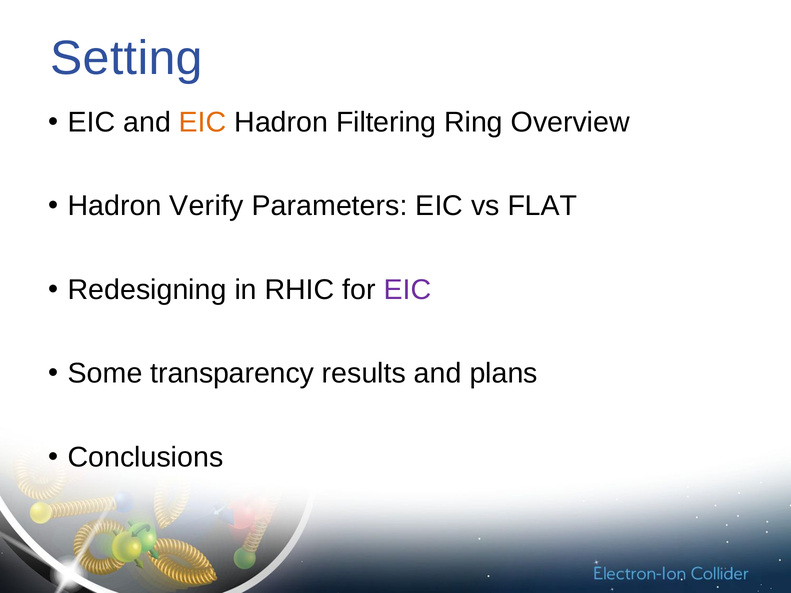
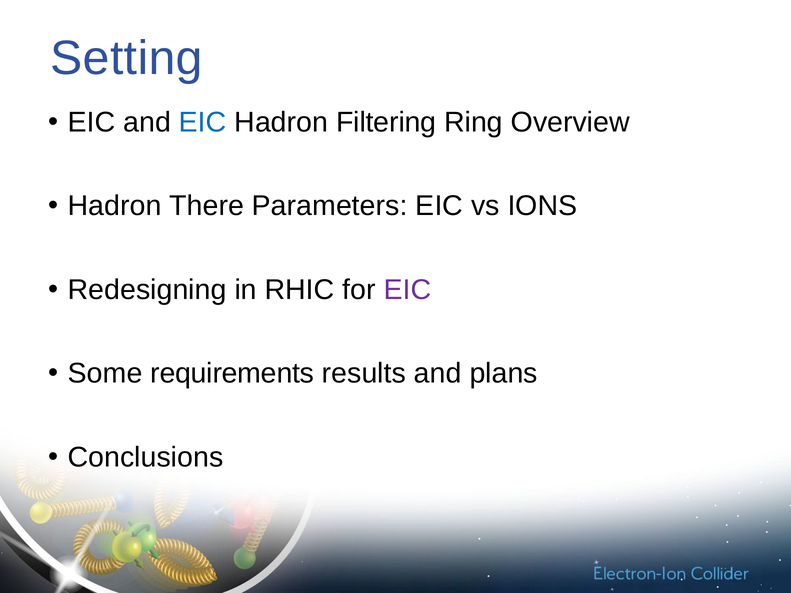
EIC colour: orange -> blue (203, 122)
Verify: Verify -> There (207, 206)
FLAT: FLAT -> IONS (542, 206)
transparency: transparency -> requirements (232, 374)
